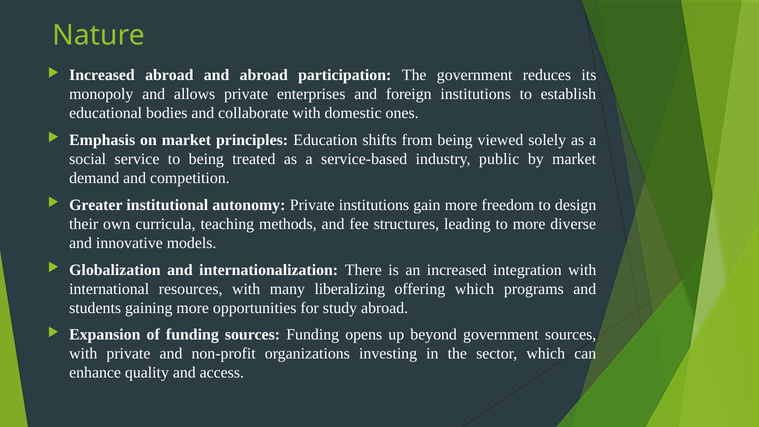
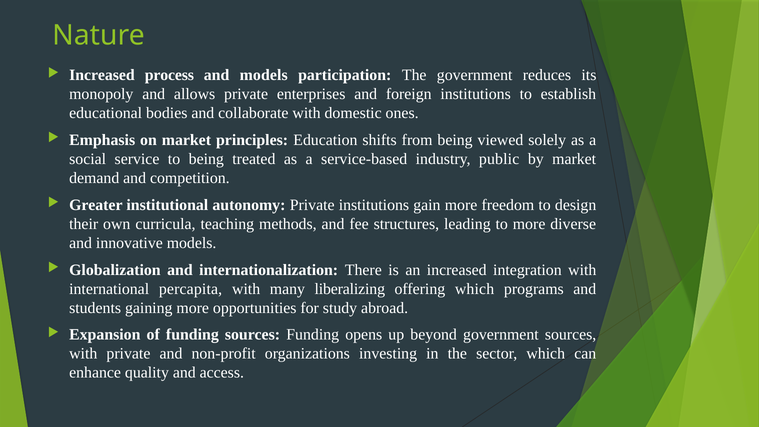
Increased abroad: abroad -> process (169, 75)
and abroad: abroad -> models (264, 75)
resources: resources -> percapita (191, 289)
